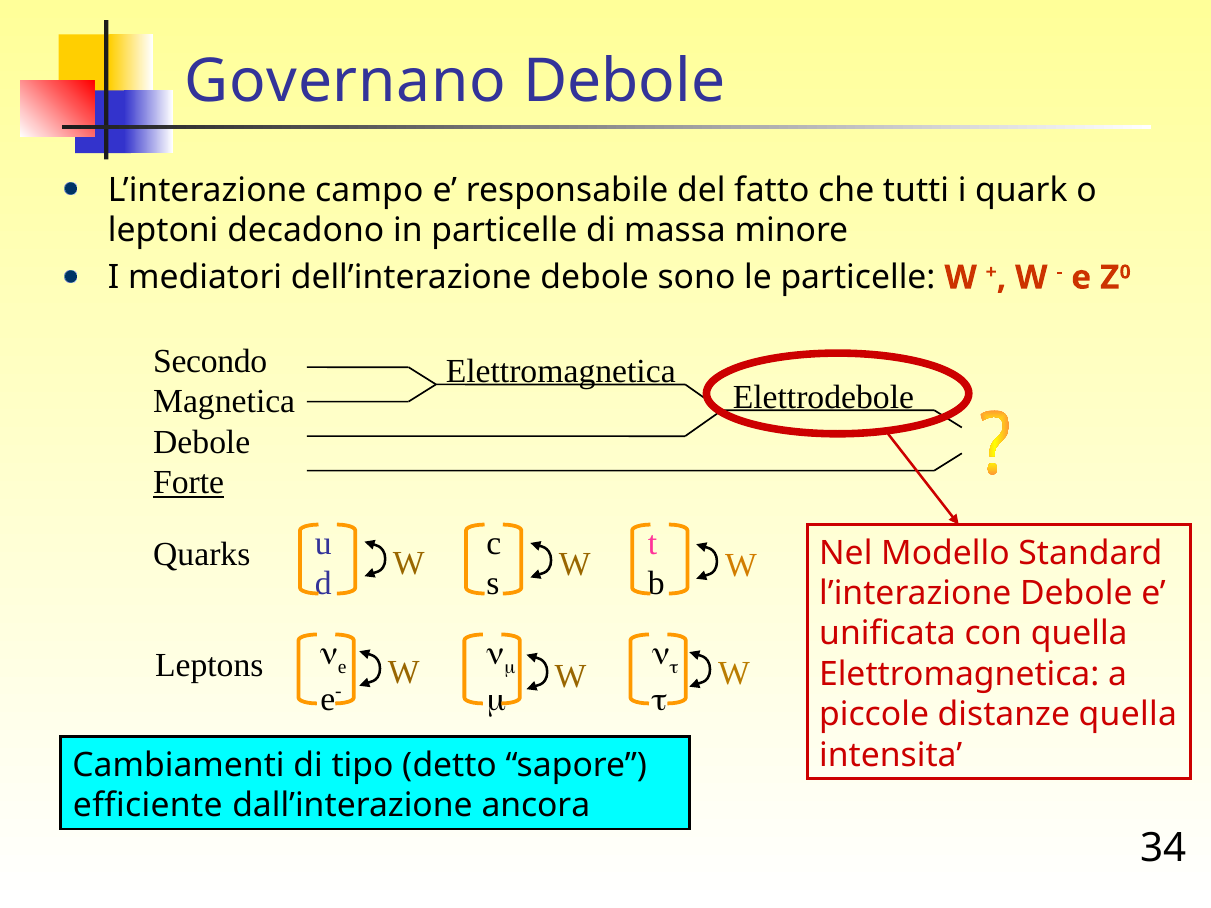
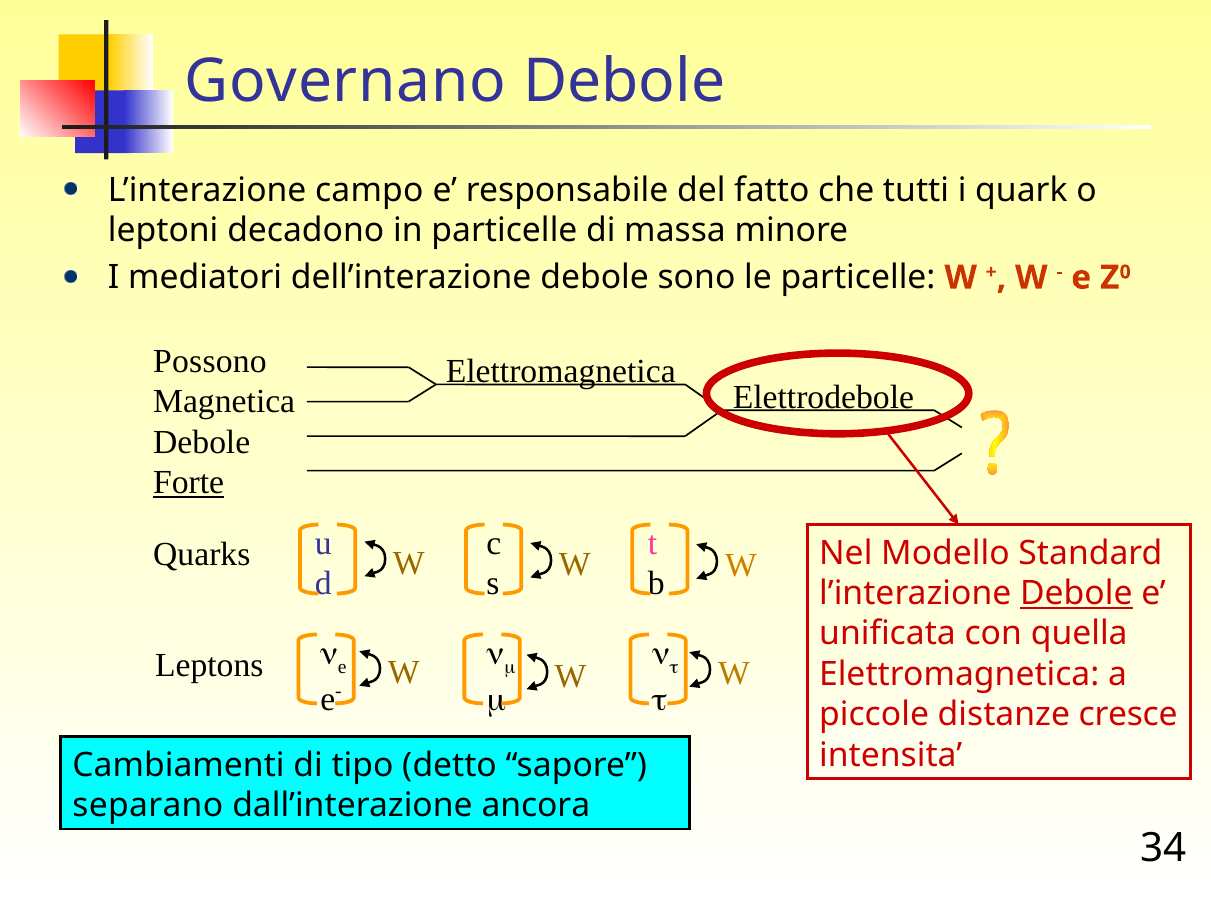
Secondo: Secondo -> Possono (210, 361)
Debole underline: none -> present (1076, 594)
distanze quella: quella -> cresce (1128, 715)
efficiente: efficiente -> separano (148, 806)
